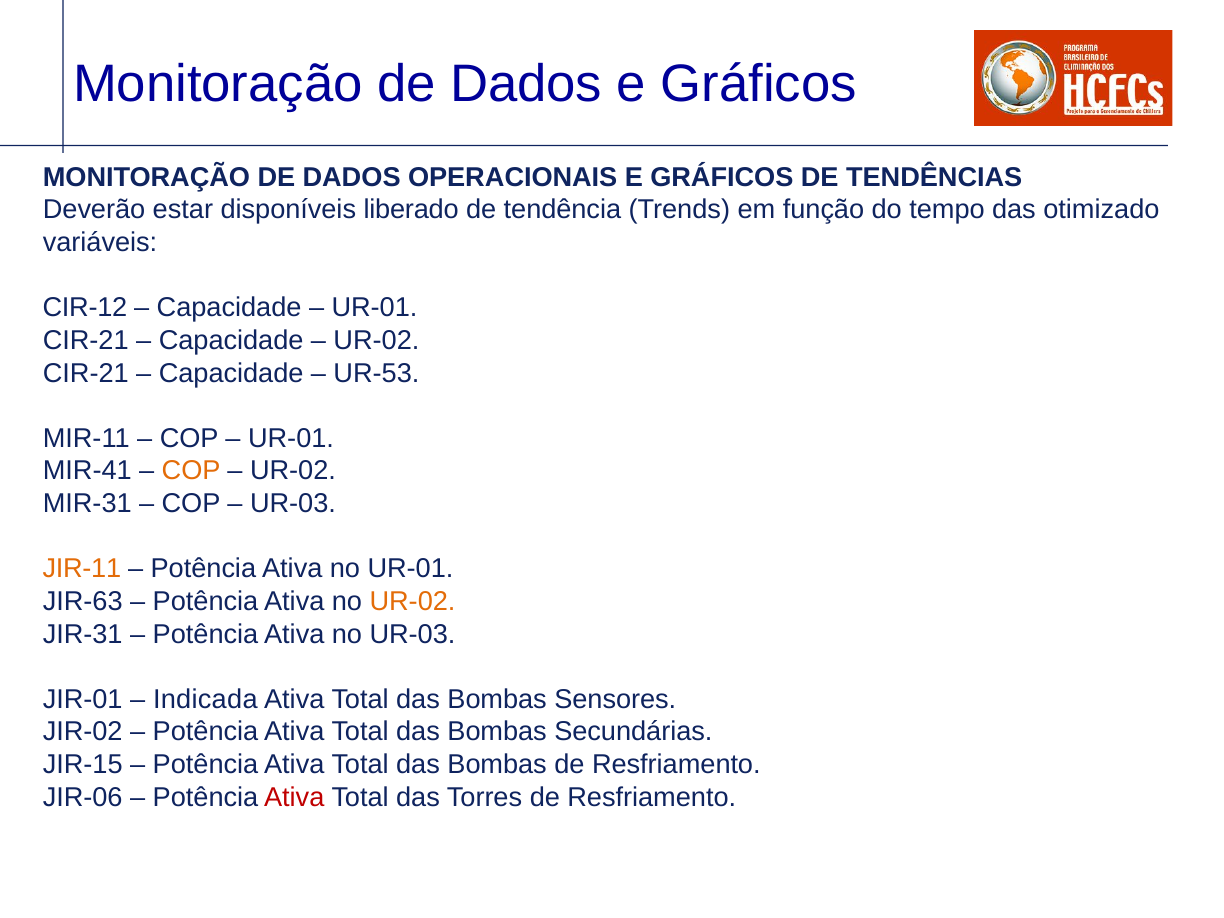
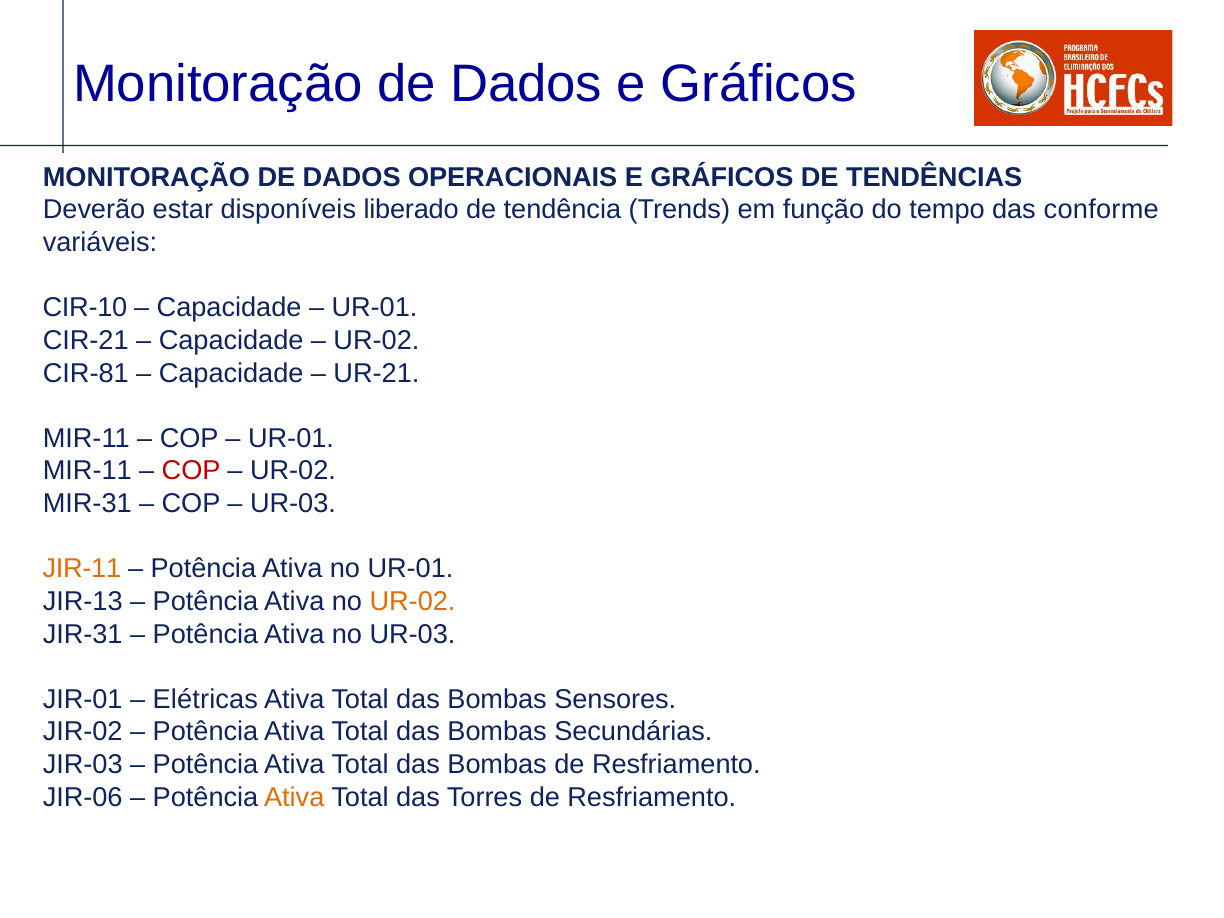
otimizado: otimizado -> conforme (1101, 210)
CIR-12: CIR-12 -> CIR-10 (85, 308)
CIR-21: CIR-21 -> CIR-81 (86, 373)
UR-53: UR-53 -> UR-21 (376, 373)
MIR-41: MIR-41 -> MIR-11 (87, 471)
COP colour: orange -> red (191, 471)
JIR-63: JIR-63 -> JIR-13 (83, 601)
Indicada: Indicada -> Elétricas (205, 699)
JIR-15: JIR-15 -> JIR-03 (83, 765)
Ativa colour: red -> orange (294, 797)
